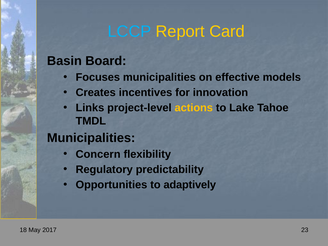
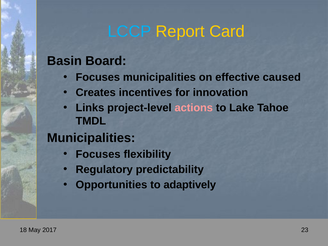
models: models -> caused (282, 77)
actions colour: yellow -> pink (194, 108)
Concern: Concern -> Focuses (98, 154)
